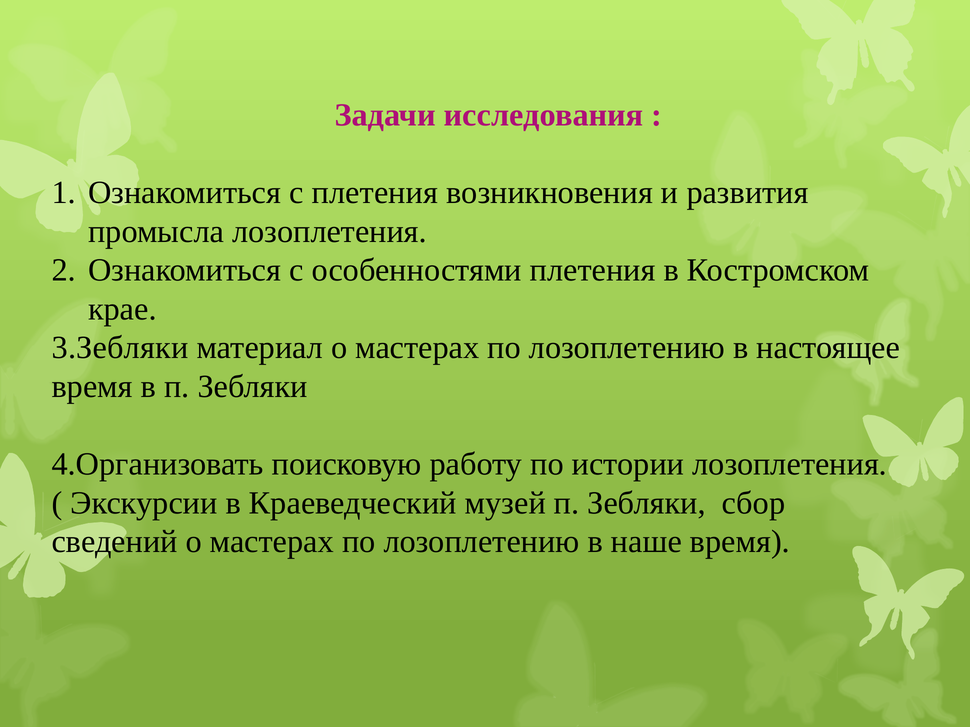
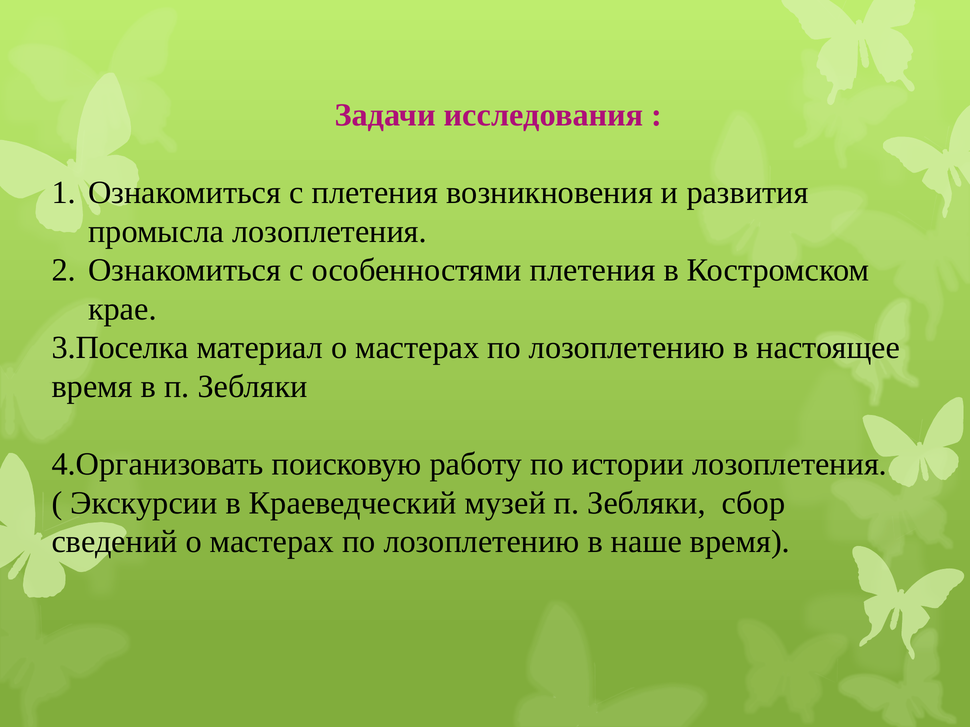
3.Зебляки: 3.Зебляки -> 3.Поселка (120, 348)
